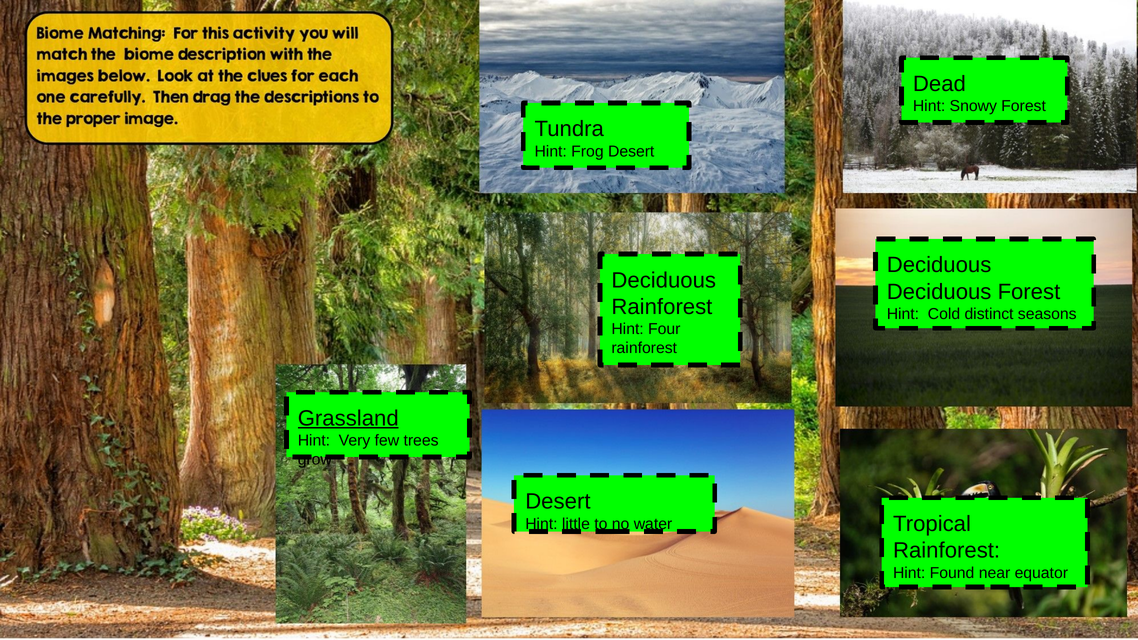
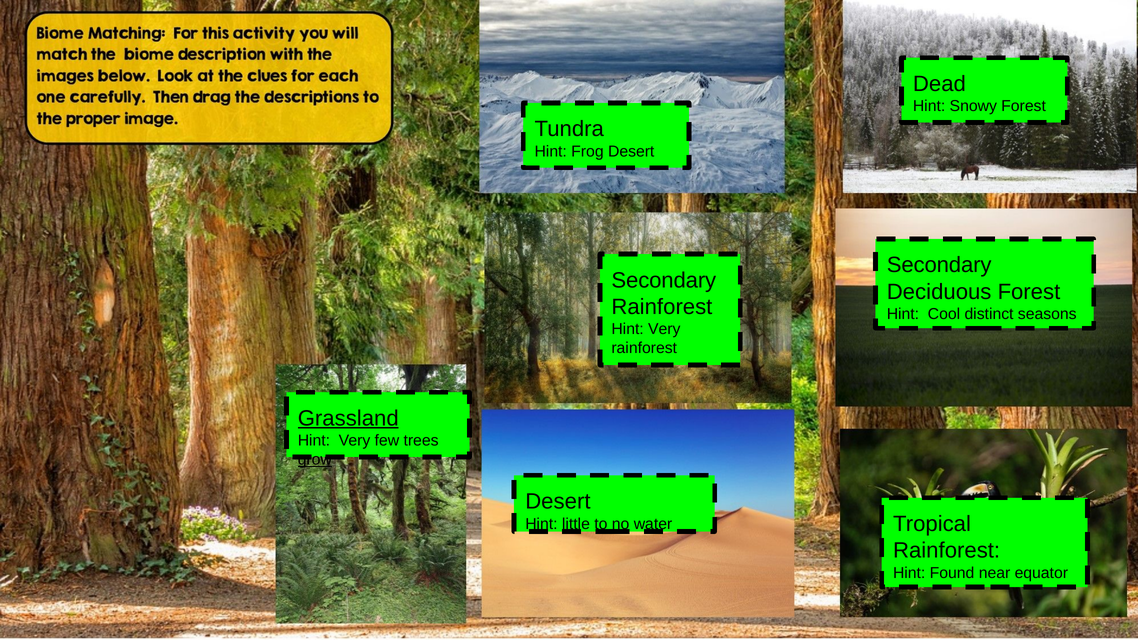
Deciduous: Deciduous -> Secondary (939, 265)
Deciduous: Deciduous -> Secondary (664, 280)
Cold: Cold -> Cool (944, 314)
Four: Four -> Very (664, 329)
grow underline: none -> present (315, 460)
